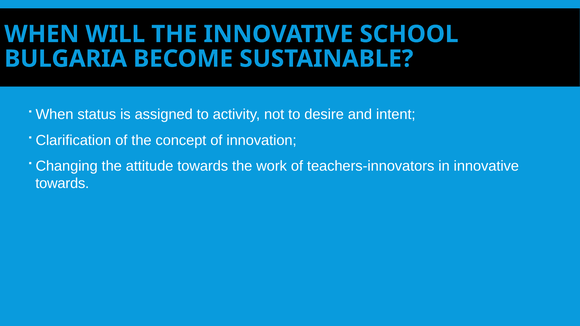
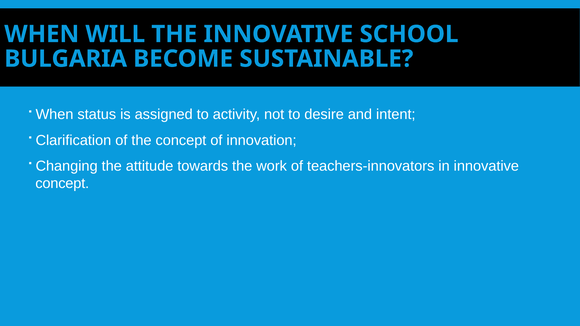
towards: towards -> concept (62, 184)
